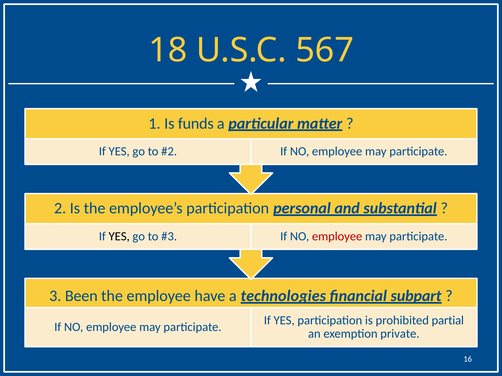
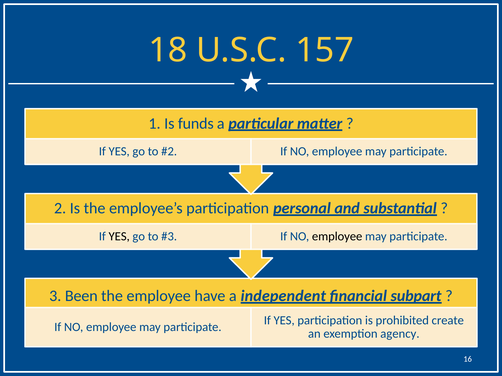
567: 567 -> 157 (325, 50)
employee colour: red -> black (337, 237)
technologies: technologies -> independent (283, 296)
partial: partial -> create (448, 321)
private: private -> agency (400, 334)
